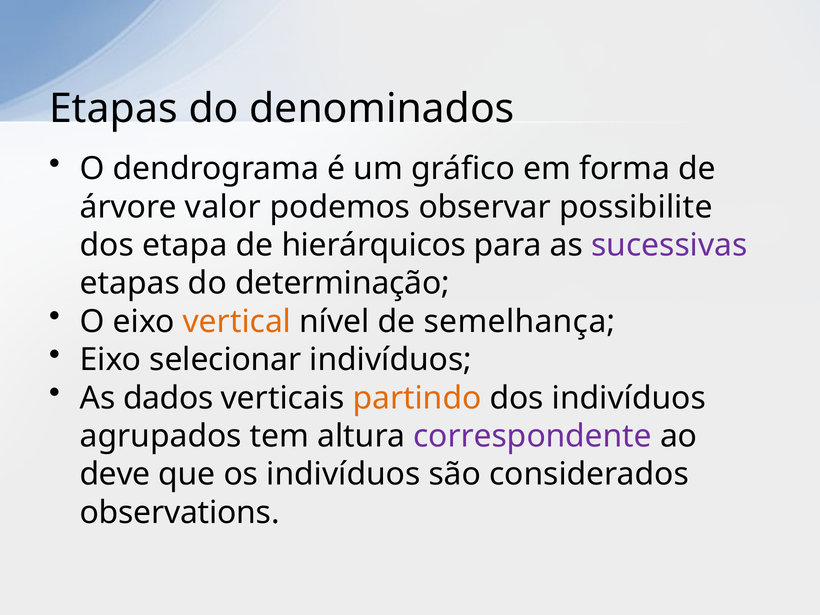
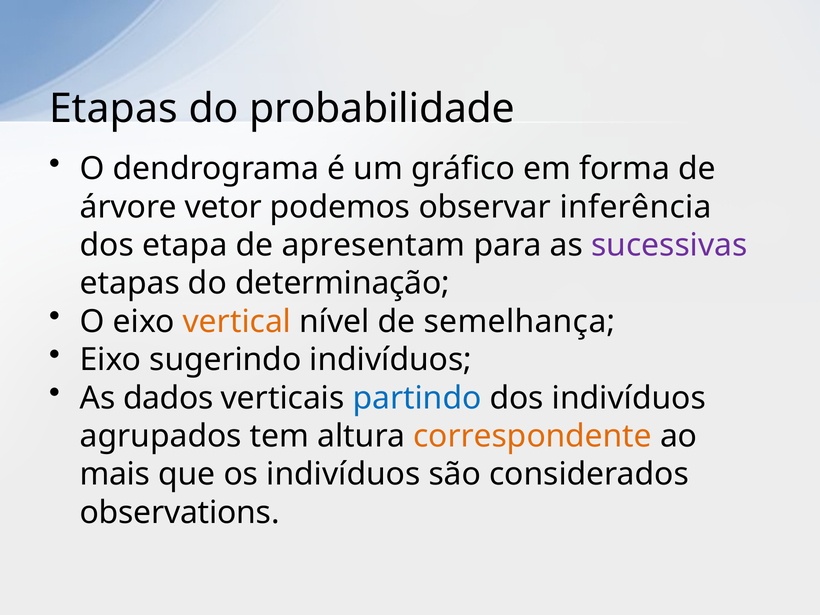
denominados: denominados -> probabilidade (382, 109)
valor: valor -> vetor (223, 207)
possibilite: possibilite -> inferência (636, 207)
hierárquicos: hierárquicos -> apresentam (373, 245)
selecionar: selecionar -> sugerindo (225, 360)
partindo colour: orange -> blue (417, 398)
correspondente colour: purple -> orange (533, 436)
deve: deve -> mais (115, 474)
